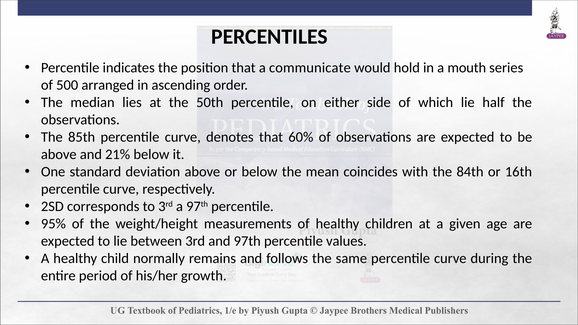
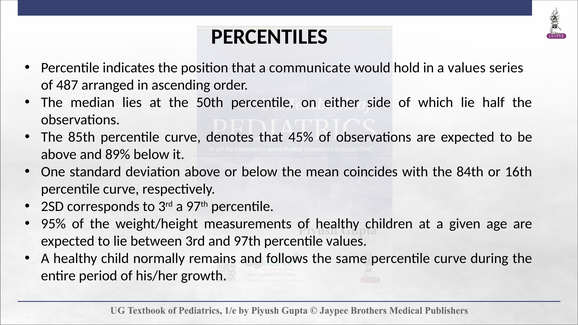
a mouth: mouth -> values (467, 68)
500: 500 -> 487 (67, 85)
60%: 60% -> 45% (301, 137)
21%: 21% -> 89% (118, 155)
